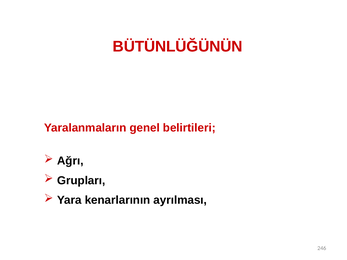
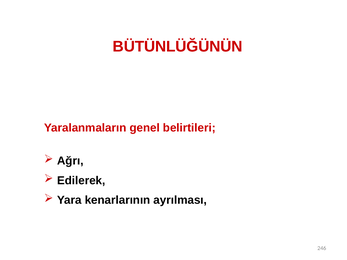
Grupları: Grupları -> Edilerek (81, 181)
